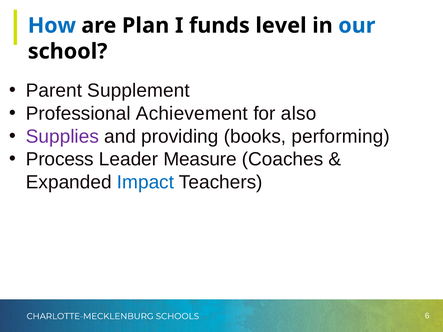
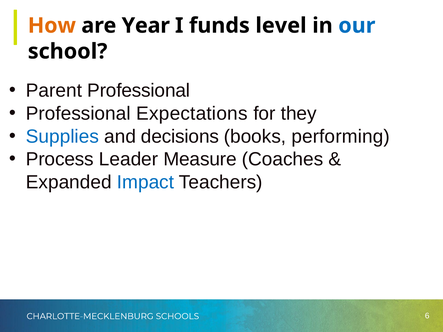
How colour: blue -> orange (52, 26)
Plan: Plan -> Year (146, 26)
Parent Supplement: Supplement -> Professional (139, 91)
Achievement: Achievement -> Expectations (192, 114)
also: also -> they (299, 114)
Supplies colour: purple -> blue (62, 137)
providing: providing -> decisions (180, 137)
